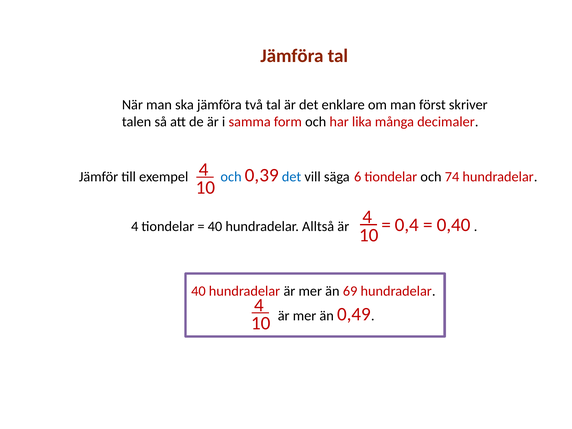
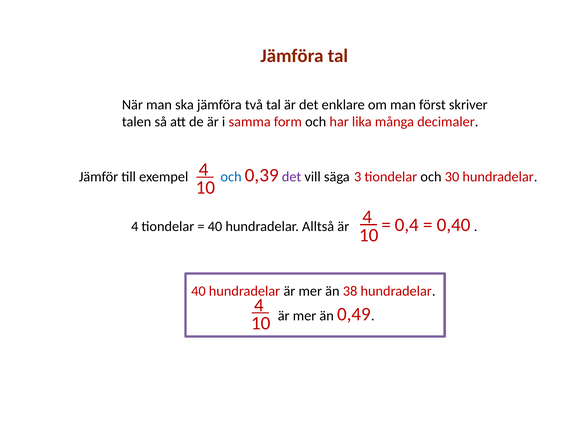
det colour: blue -> purple (292, 177)
6: 6 -> 3 (358, 177)
74: 74 -> 30 (452, 177)
69: 69 -> 38 (350, 291)
